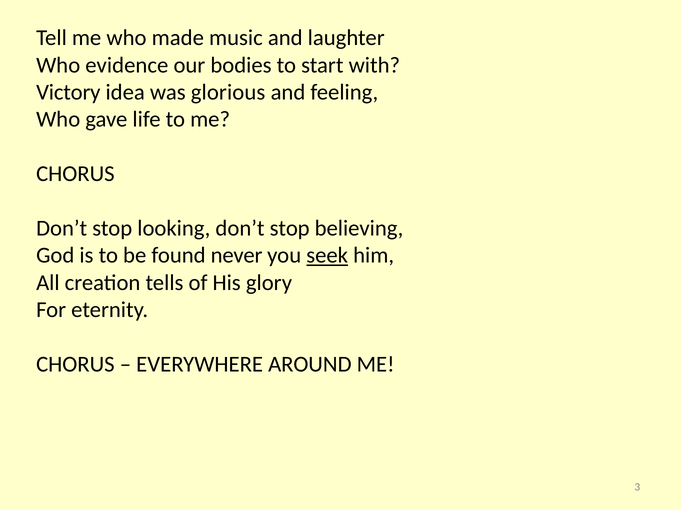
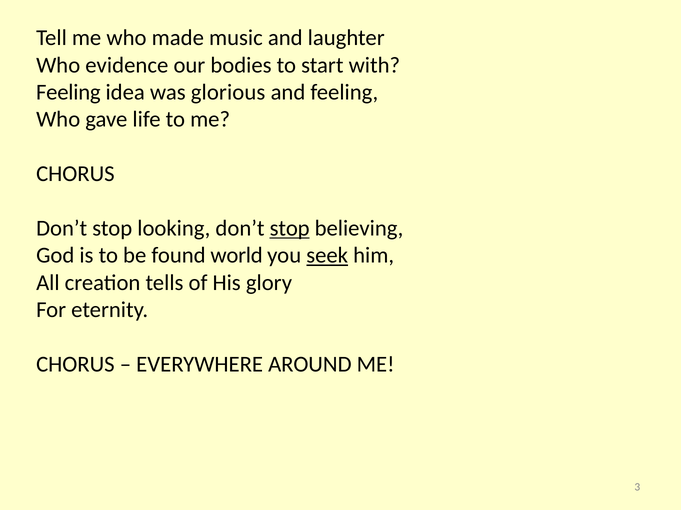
Victory: Victory -> Feeling (68, 92)
stop underline: none -> present (290, 229)
never: never -> world (237, 256)
